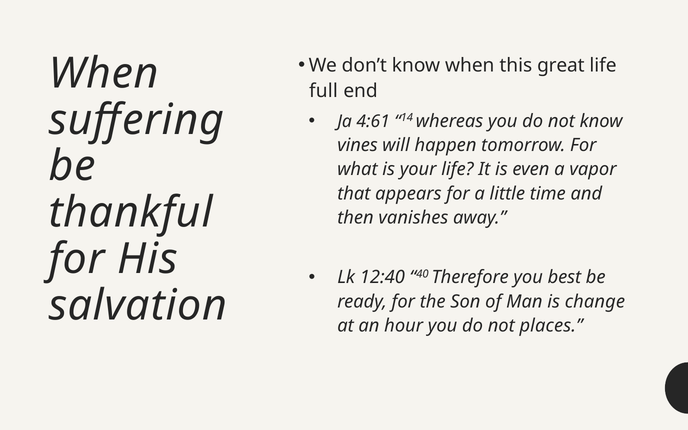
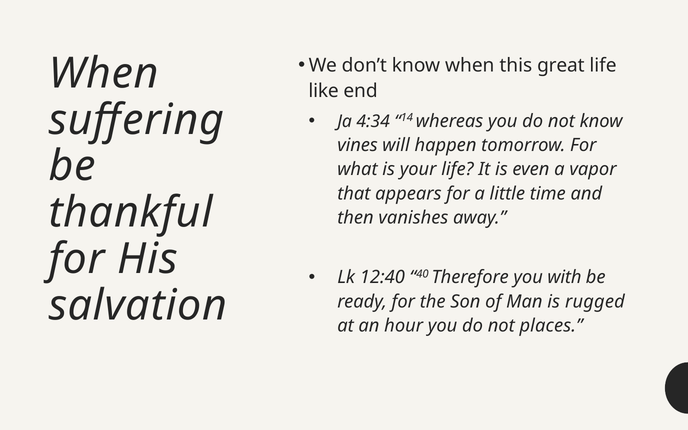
full: full -> like (324, 91)
4:61: 4:61 -> 4:34 (373, 121)
best: best -> with (564, 277)
change: change -> rugged (595, 302)
